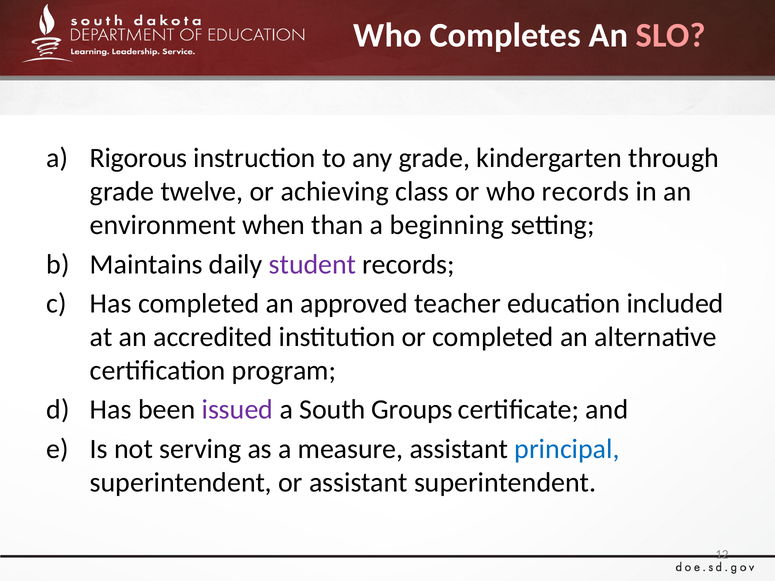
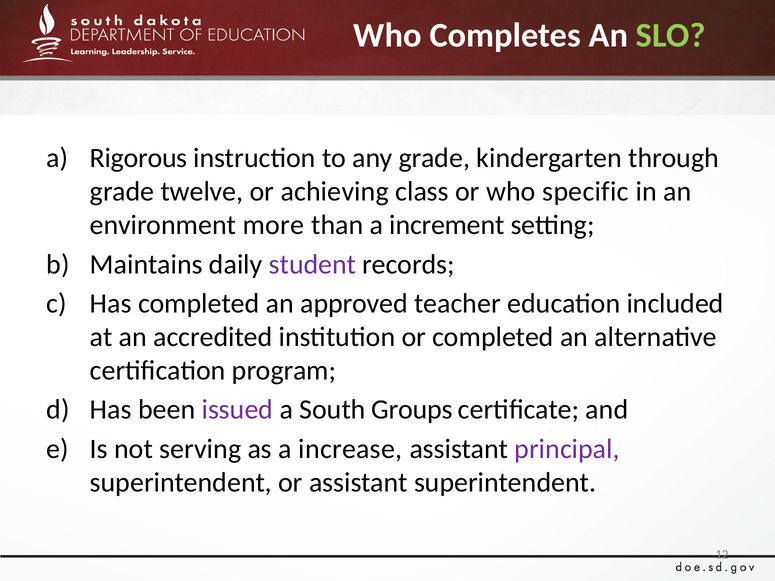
SLO colour: pink -> light green (671, 35)
who records: records -> specific (586, 192)
when: when -> more (273, 225)
beginning: beginning -> increment (447, 225)
measure: measure -> increase (350, 449)
principal colour: blue -> purple (567, 449)
